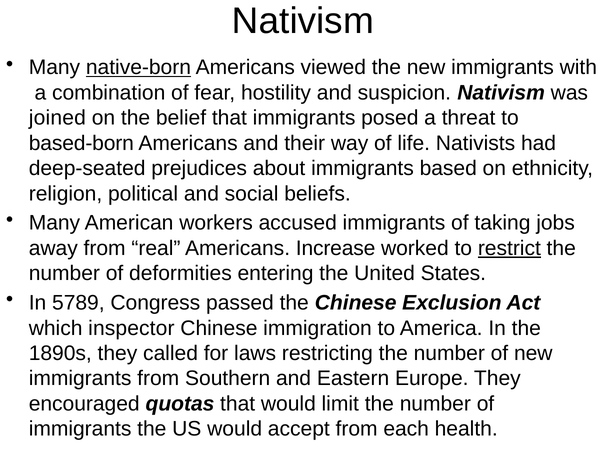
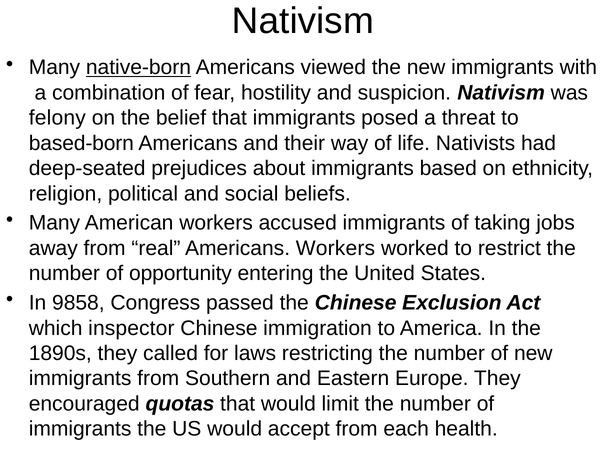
joined: joined -> felony (57, 118)
Americans Increase: Increase -> Workers (335, 249)
restrict underline: present -> none (509, 249)
deformities: deformities -> opportunity (180, 274)
5789: 5789 -> 9858 (78, 303)
